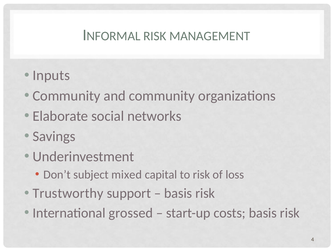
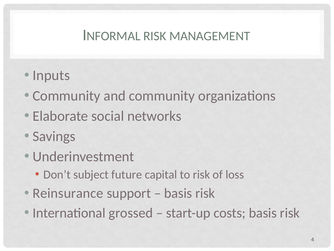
mixed: mixed -> future (127, 174)
Trustworthy: Trustworthy -> Reinsurance (68, 193)
